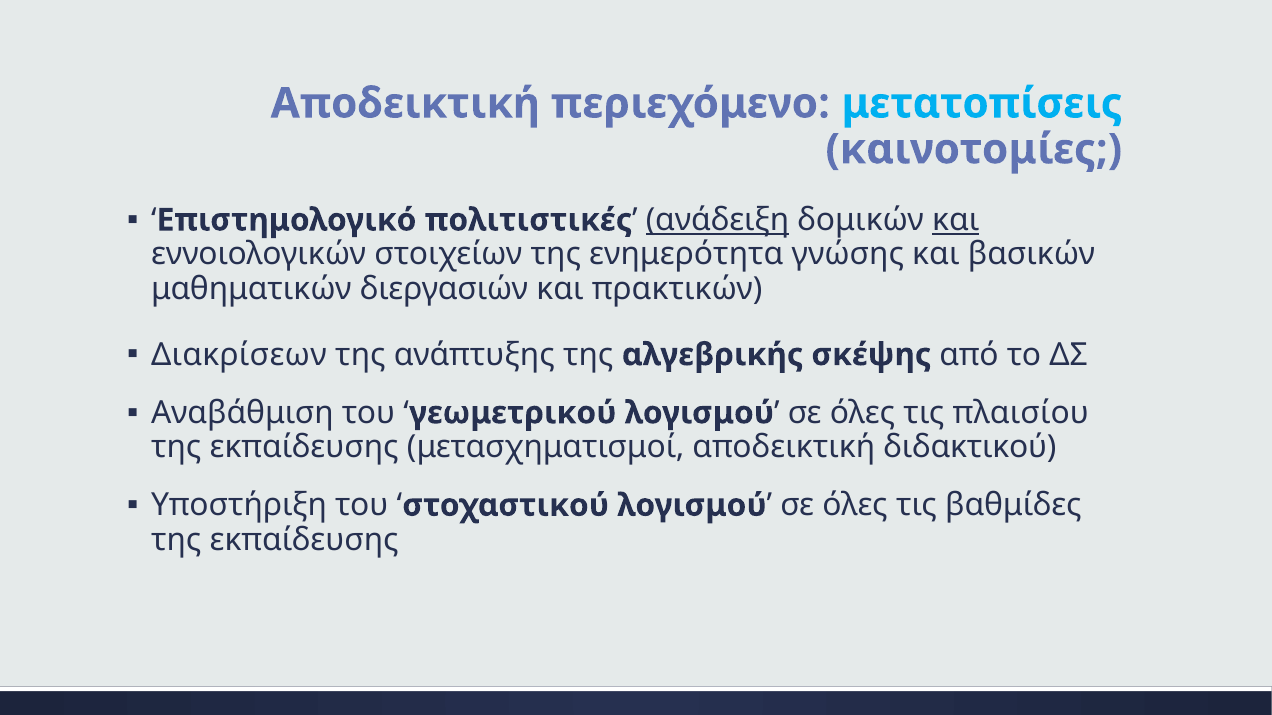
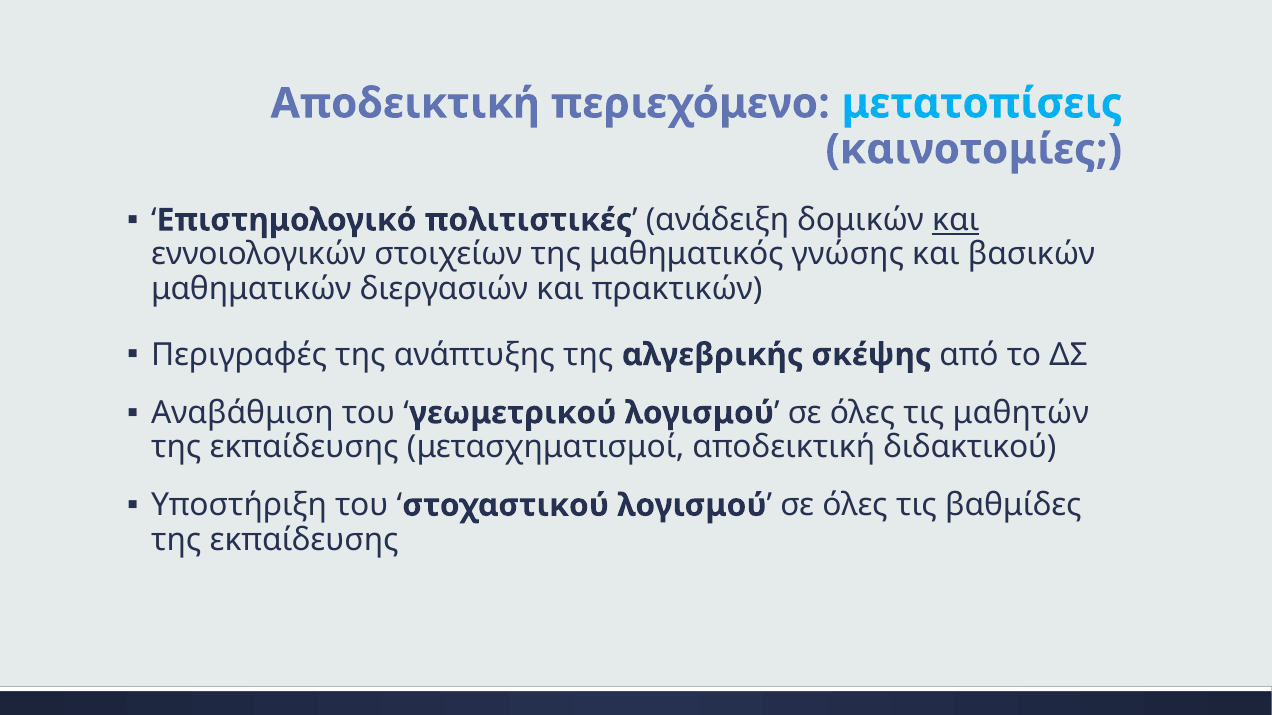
ανάδειξη underline: present -> none (718, 220)
ενημερότητα: ενημερότητα -> μαθηματικός (686, 255)
Διακρίσεων: Διακρίσεων -> Περιγραφές (239, 355)
πλαισίου: πλαισίου -> μαθητών (1021, 413)
